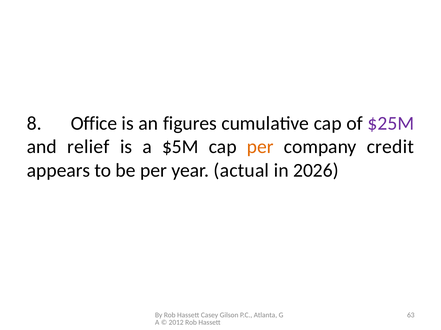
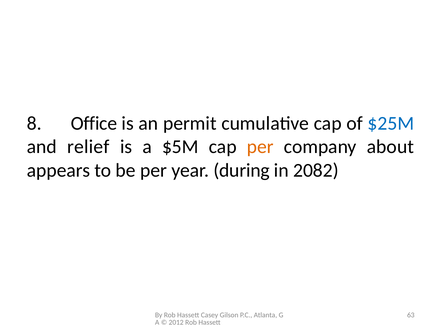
figures: figures -> permit (190, 124)
$25M colour: purple -> blue (391, 124)
credit: credit -> about (390, 147)
actual: actual -> during (242, 171)
2026: 2026 -> 2082 (316, 171)
